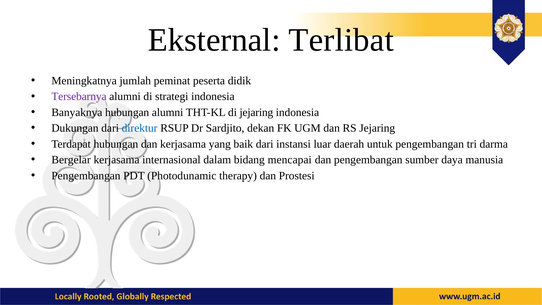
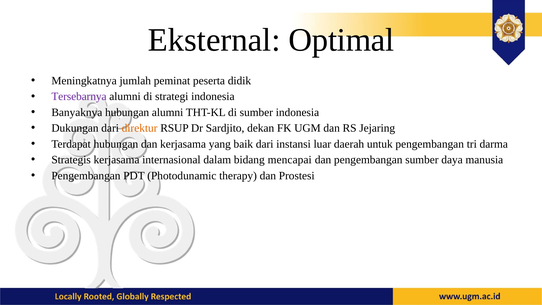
Terlibat: Terlibat -> Optimal (341, 40)
di jejaring: jejaring -> sumber (256, 112)
direktur colour: blue -> orange (140, 128)
Bergelar: Bergelar -> Strategis (71, 160)
